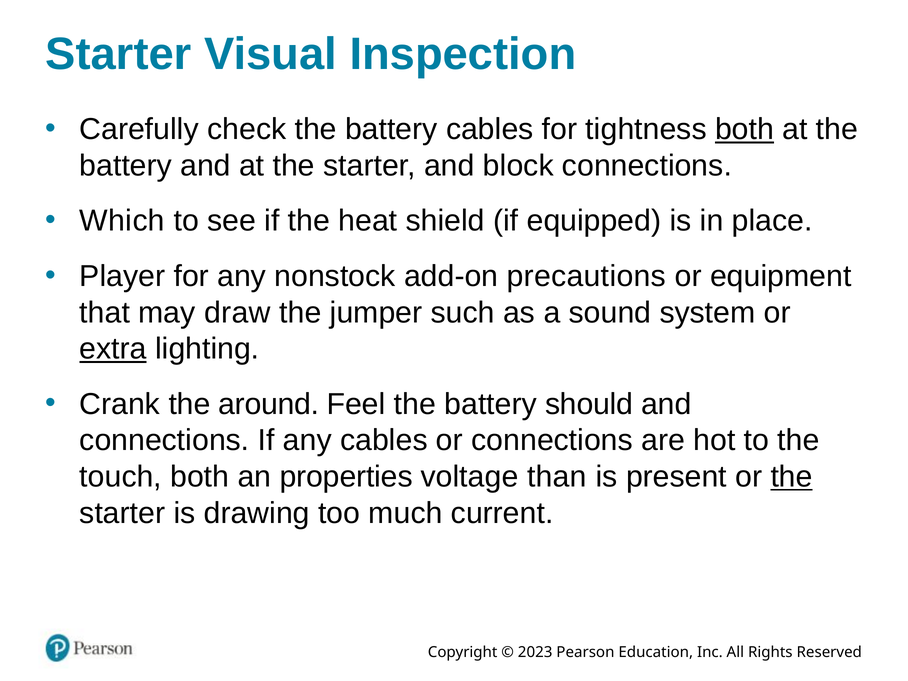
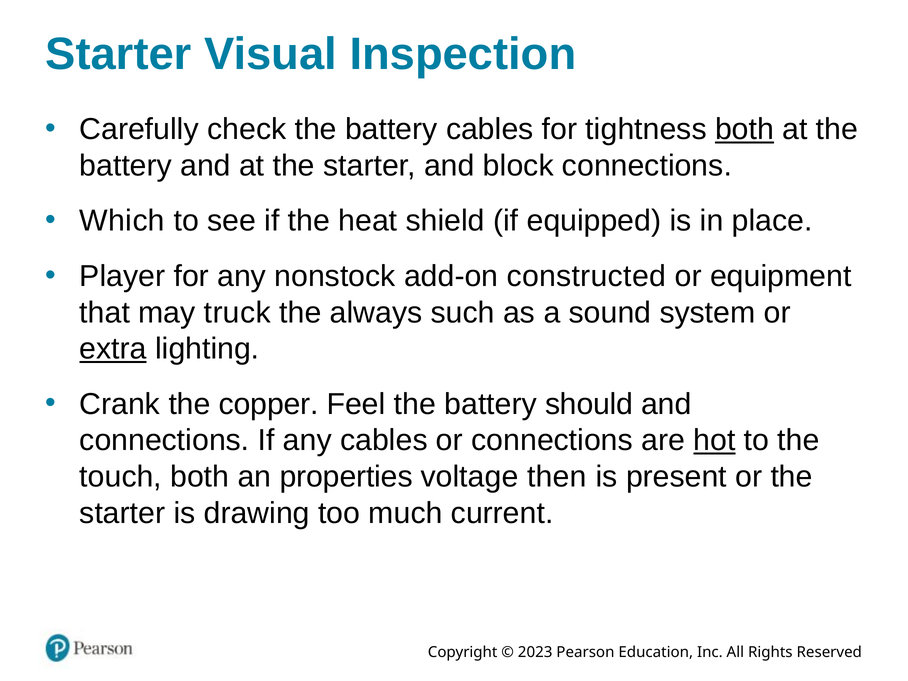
precautions: precautions -> constructed (586, 276)
draw: draw -> truck (237, 313)
jumper: jumper -> always (376, 313)
around: around -> copper (269, 404)
hot underline: none -> present (714, 440)
than: than -> then (557, 477)
the underline: present -> none (792, 477)
